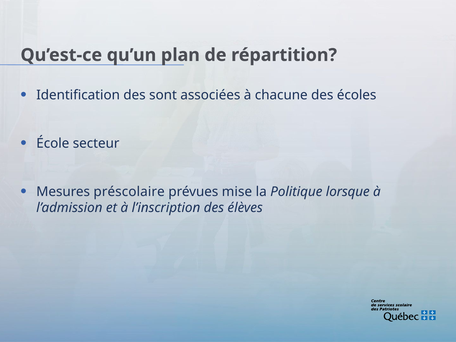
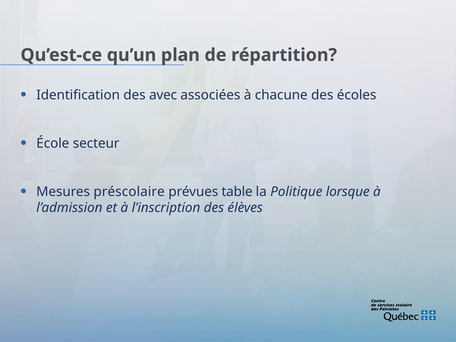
sont: sont -> avec (163, 95)
mise: mise -> table (237, 192)
